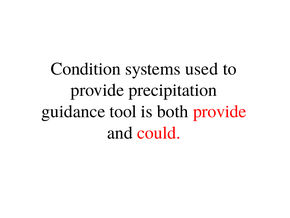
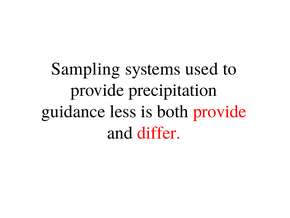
Condition: Condition -> Sampling (86, 69)
tool: tool -> less (123, 111)
could: could -> differ (159, 132)
